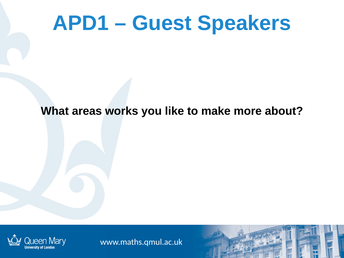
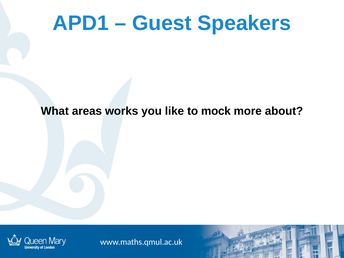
make: make -> mock (216, 111)
